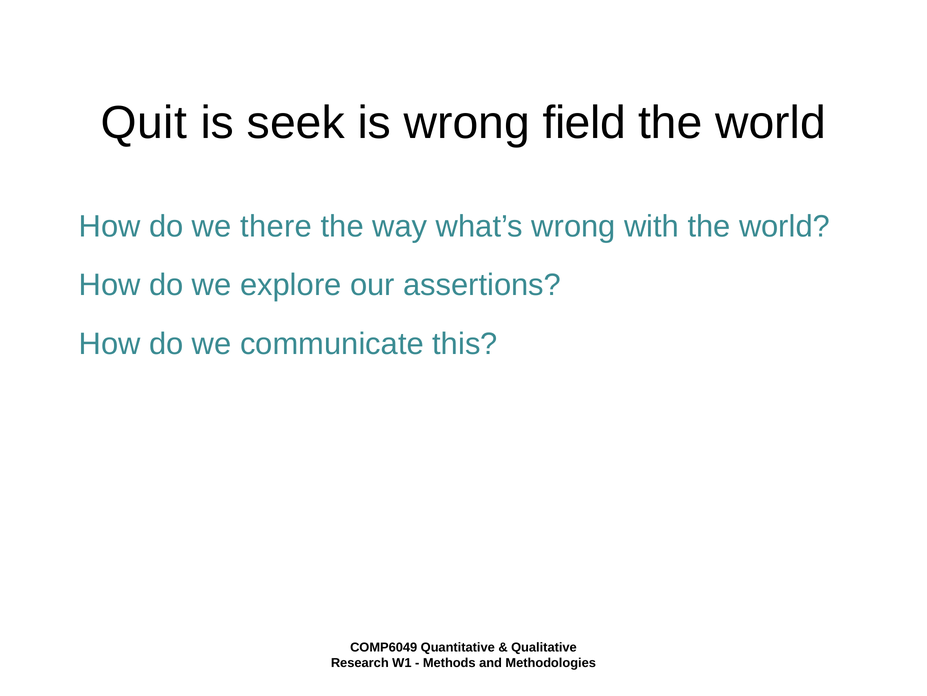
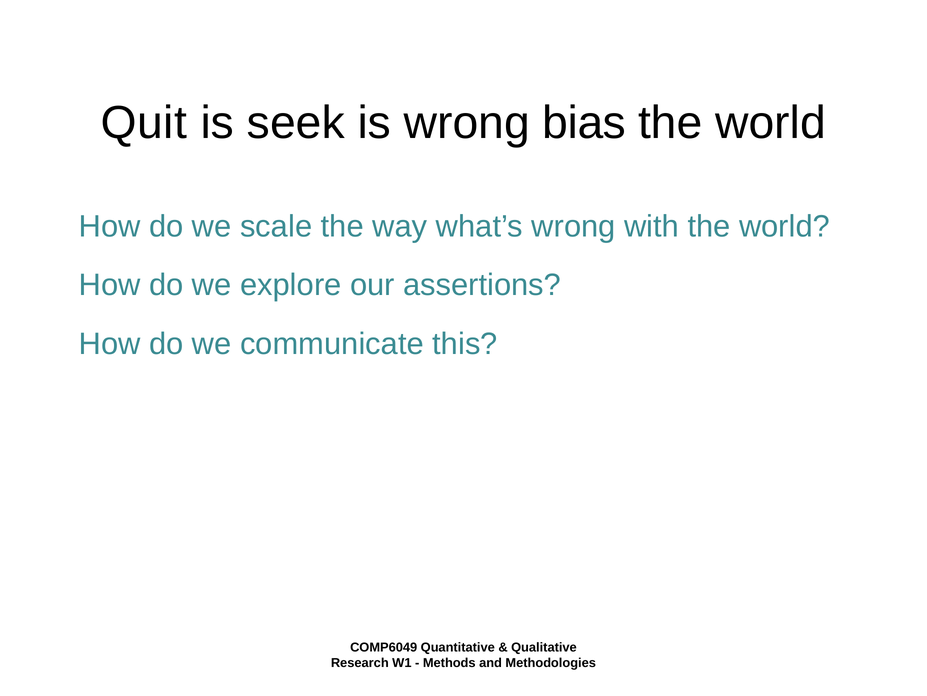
field: field -> bias (584, 123)
there: there -> scale (276, 226)
